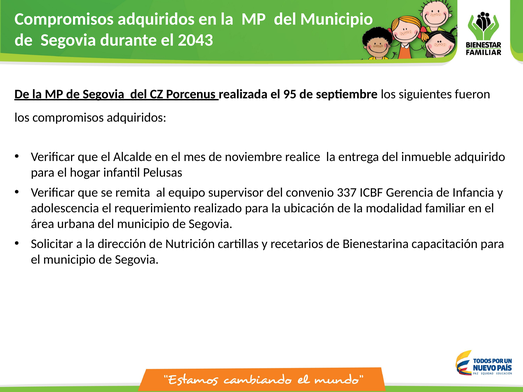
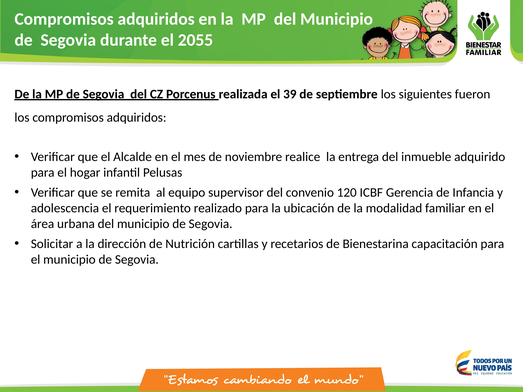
2043: 2043 -> 2055 (195, 40)
95: 95 -> 39 (290, 94)
337: 337 -> 120 (347, 193)
